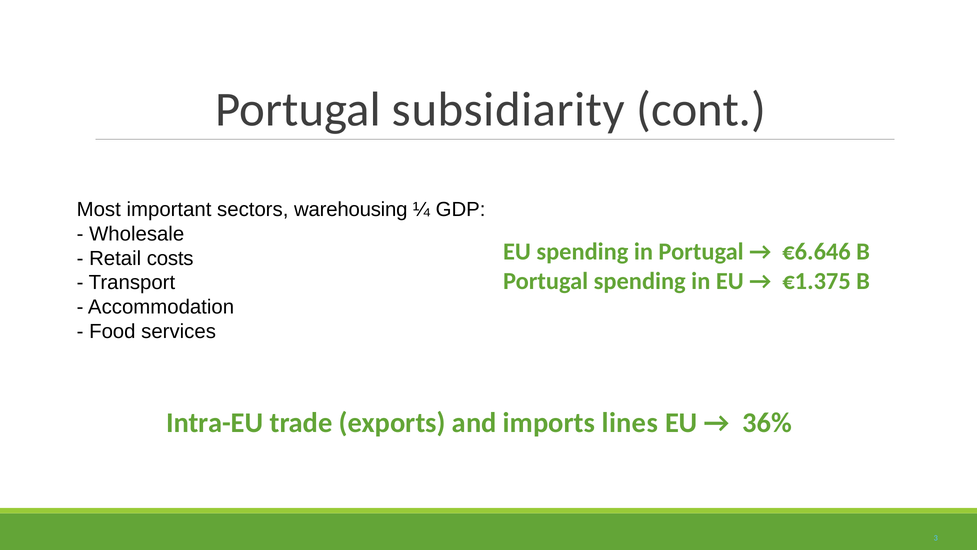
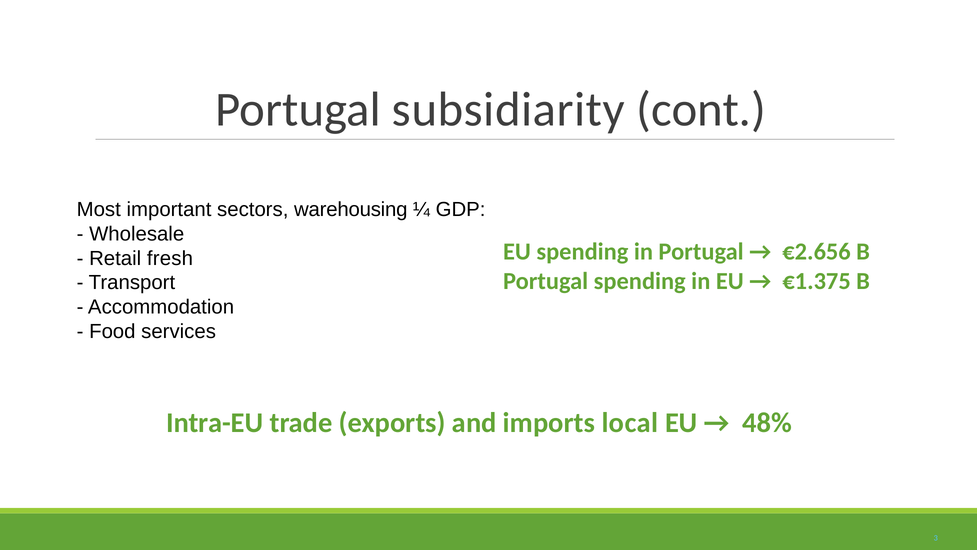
€6.646: €6.646 -> €2.656 (817, 251)
costs: costs -> fresh (170, 258)
lines: lines -> local (630, 423)
36%: 36% -> 48% (767, 423)
